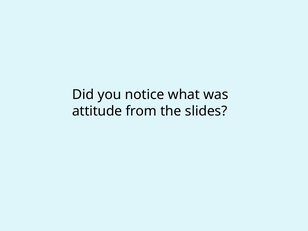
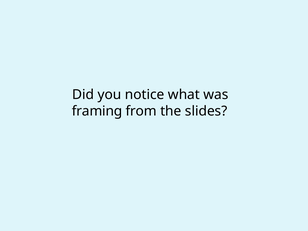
attitude: attitude -> framing (97, 111)
